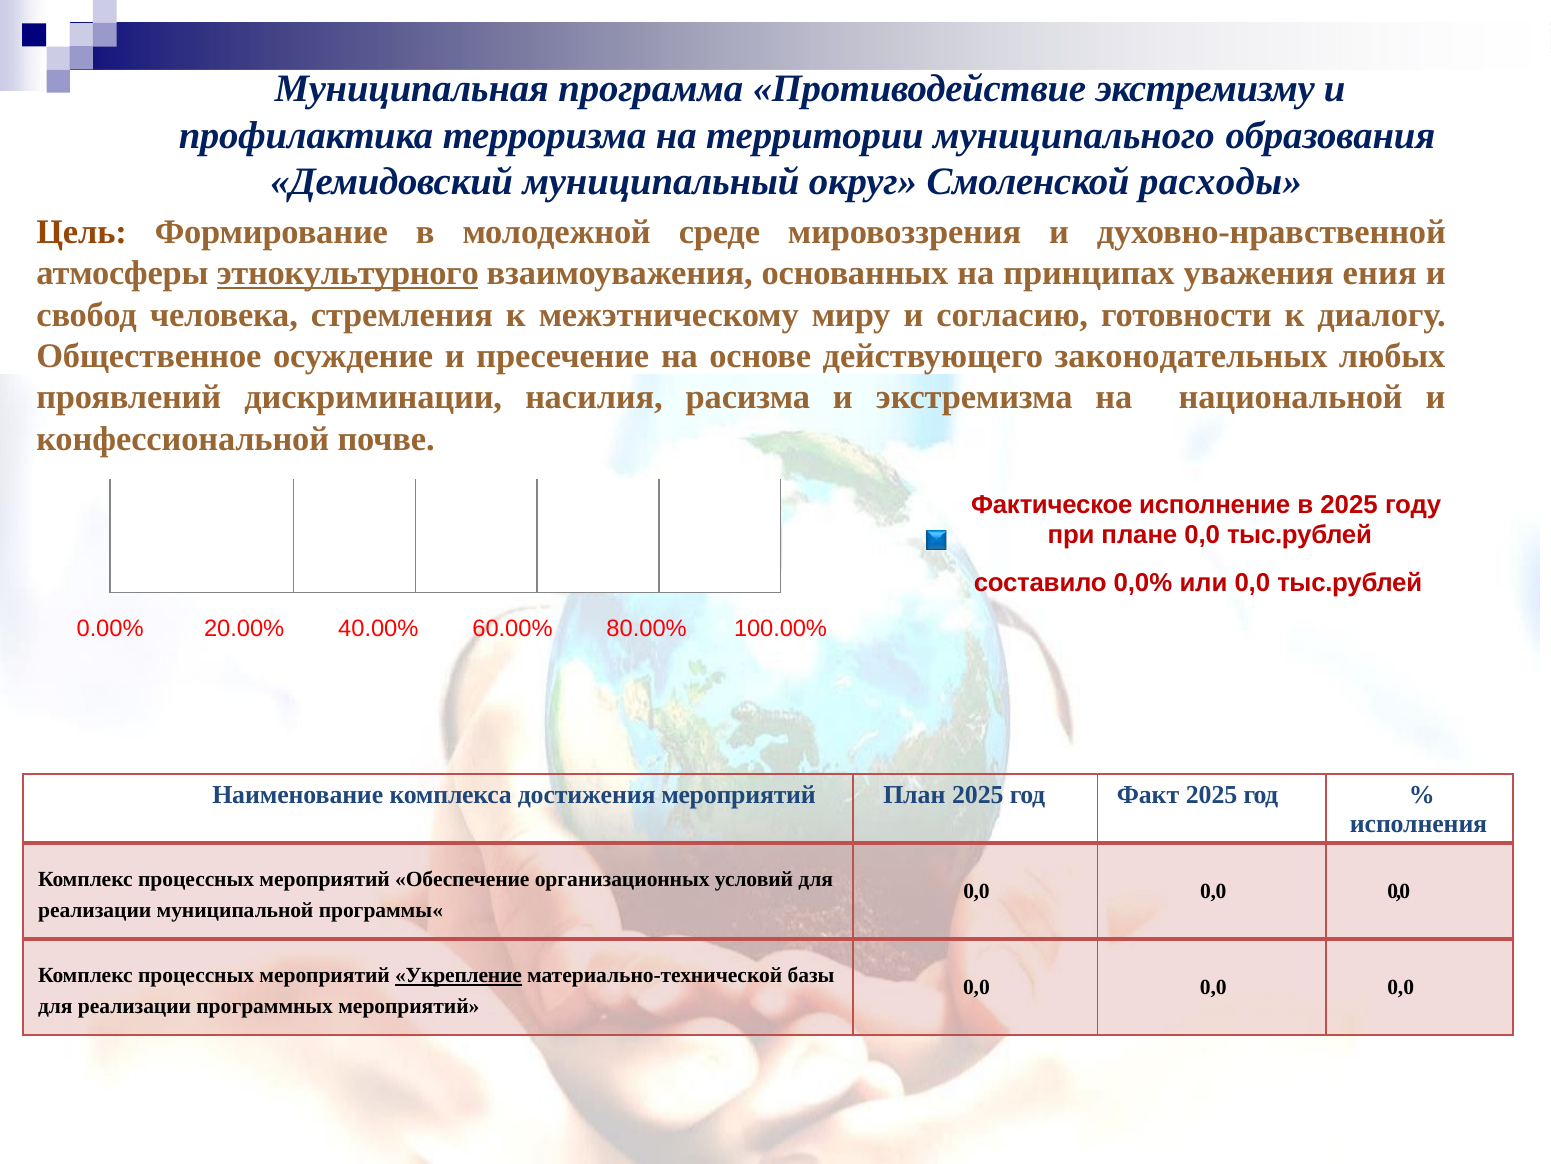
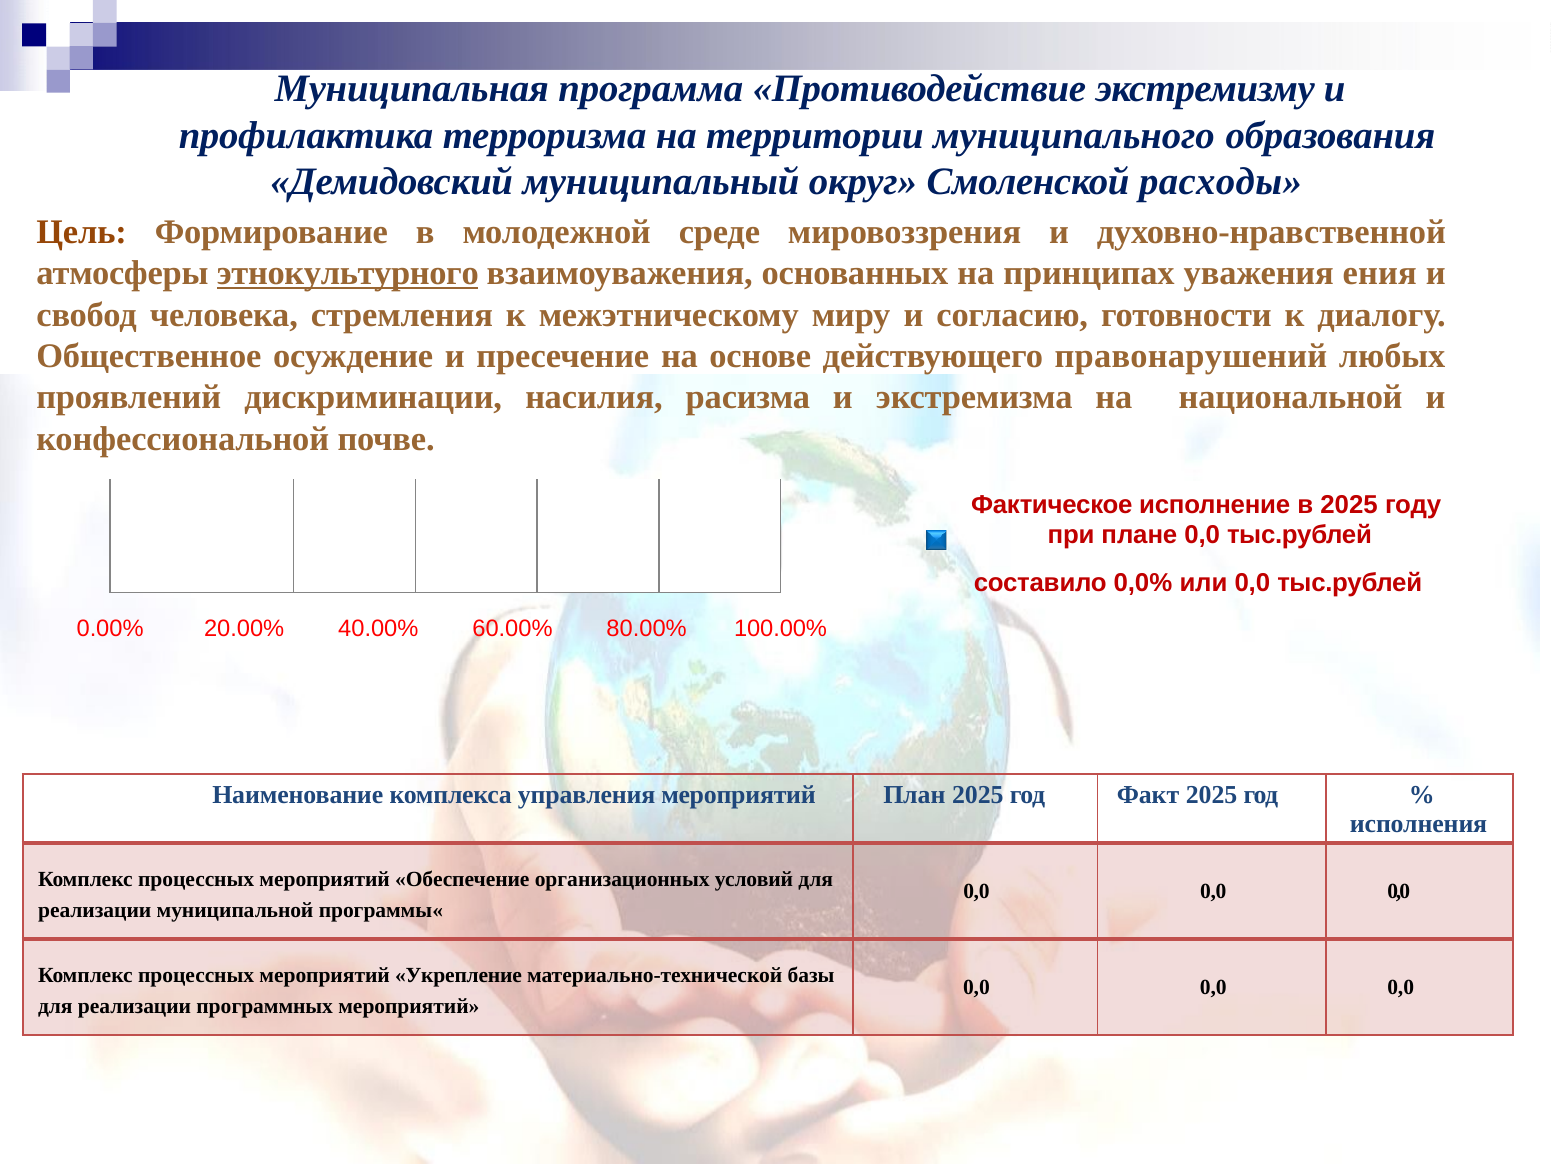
законодательных: законодательных -> правонарушений (1191, 356)
достижения: достижения -> управления (587, 794)
Укрепление underline: present -> none (458, 975)
